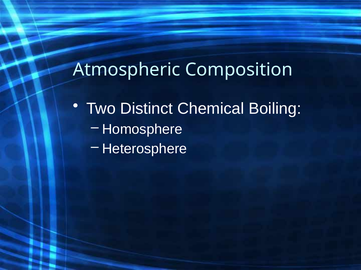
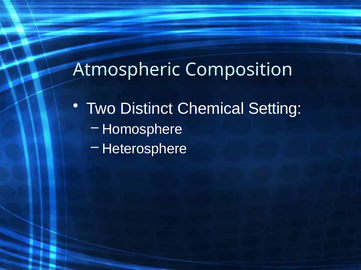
Boiling: Boiling -> Setting (275, 109)
